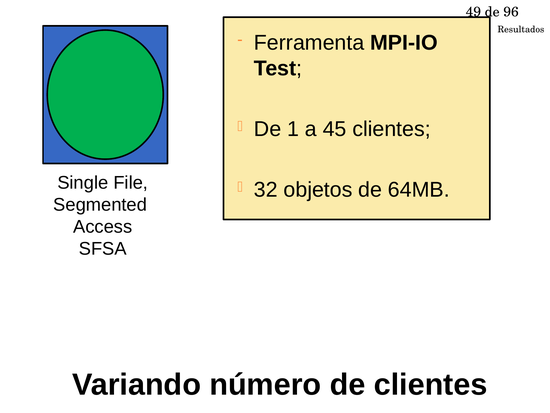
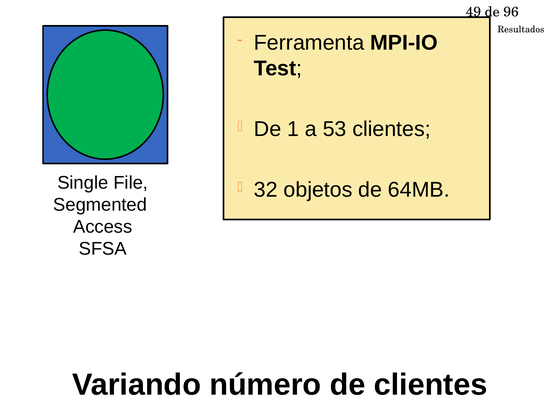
45: 45 -> 53 (335, 129)
